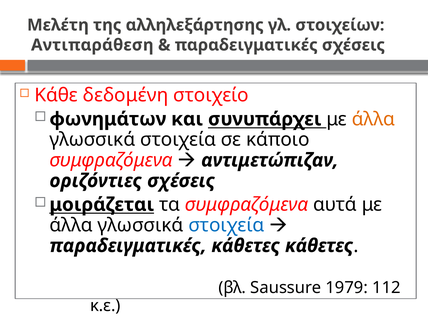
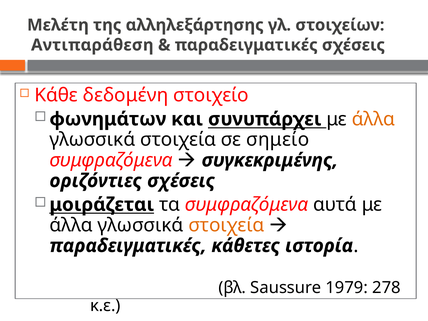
κάποιο: κάποιο -> σημείο (278, 140)
αντιμετώπιζαν: αντιμετώπιζαν -> συγκεκριμένης (270, 160)
στοιχεία colour: blue -> orange (226, 225)
κάθετες κάθετες: κάθετες -> ιστορία (319, 246)
112: 112 -> 278 (386, 288)
